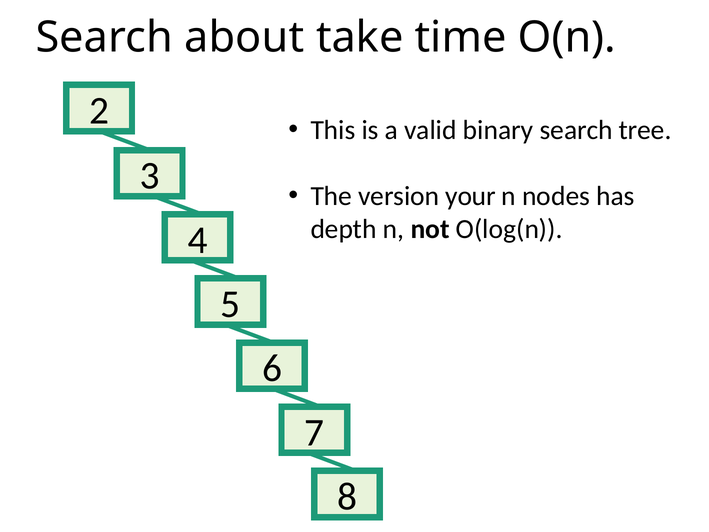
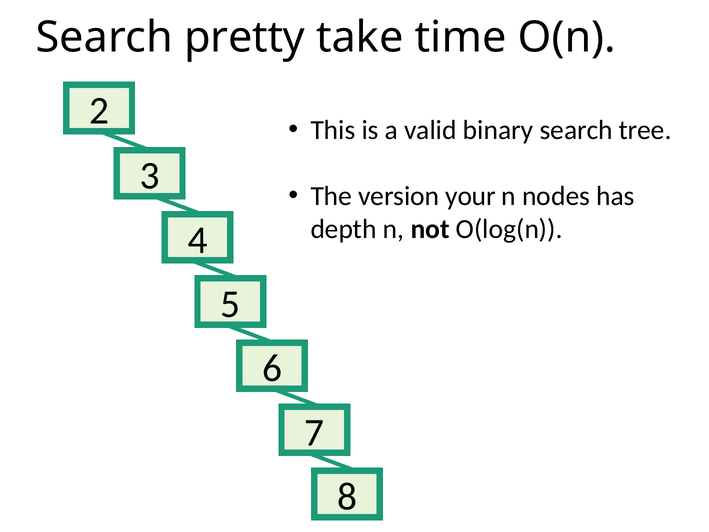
about: about -> pretty (245, 37)
